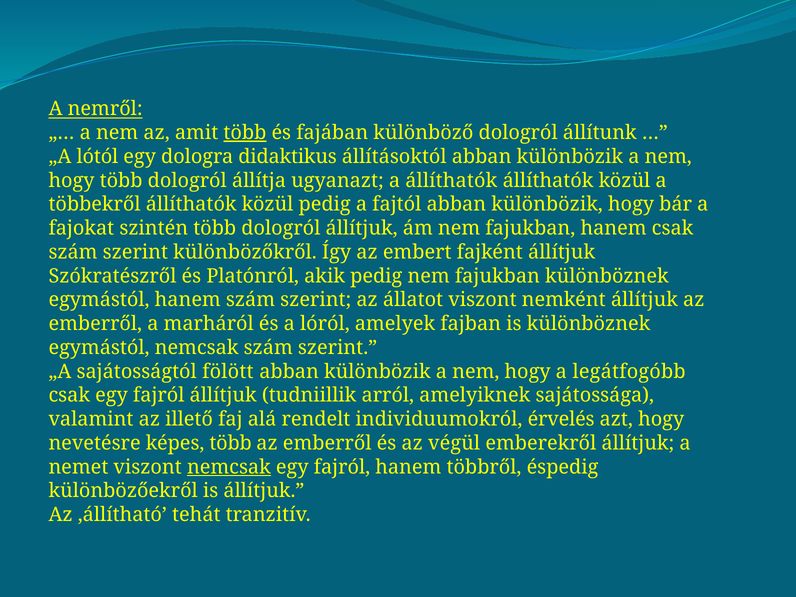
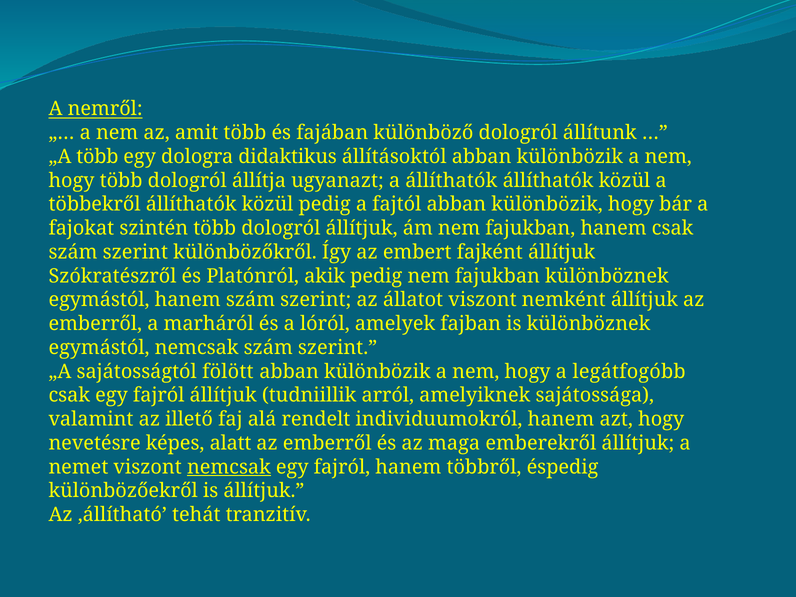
több underline: present -> none (245, 133)
„A lótól: lótól -> több (97, 157)
individuumokról érvelés: érvelés -> hanem (561, 419)
képes több: több -> alatt (231, 443)
végül: végül -> maga (454, 443)
